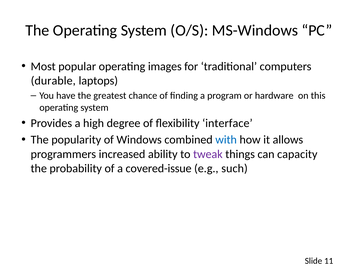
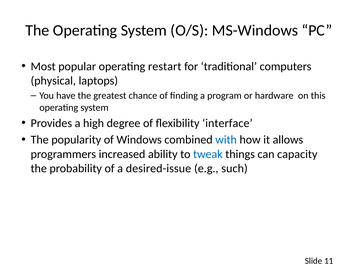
images: images -> restart (165, 66)
durable: durable -> physical (53, 81)
tweak colour: purple -> blue (208, 154)
covered-issue: covered-issue -> desired-issue (158, 169)
